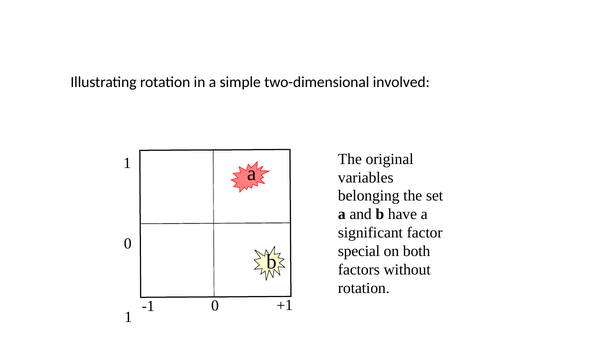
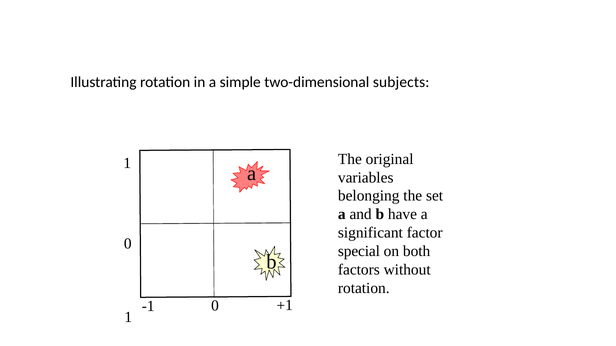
involved: involved -> subjects (401, 82)
